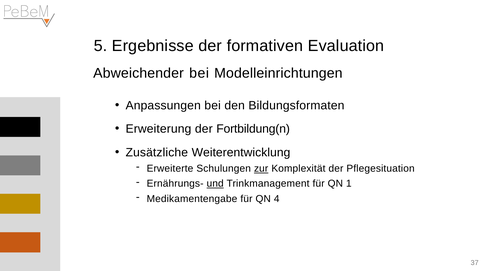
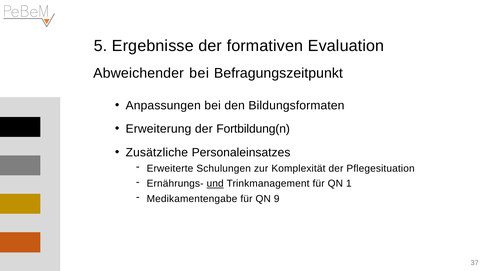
Modelleinrichtungen: Modelleinrichtungen -> Befragungszeitpunkt (278, 73)
Weiterentwicklung: Weiterentwicklung -> Personaleinsatzes (241, 153)
zur underline: present -> none (261, 169)
4: 4 -> 9 (277, 199)
